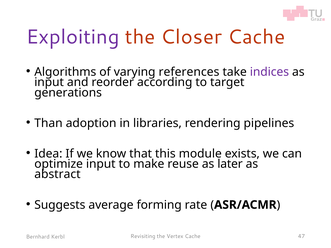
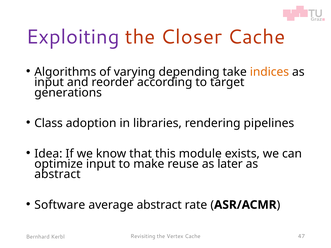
references: references -> depending (189, 72)
indices colour: purple -> orange (269, 72)
Than: Than -> Class (49, 123)
Suggests: Suggests -> Software (60, 205)
average forming: forming -> abstract (159, 205)
